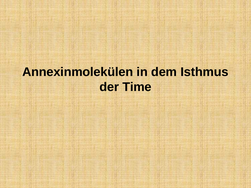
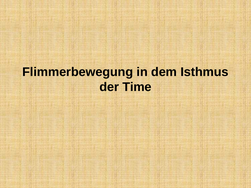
Annexinmolekülen: Annexinmolekülen -> Flimmerbewegung (78, 72)
